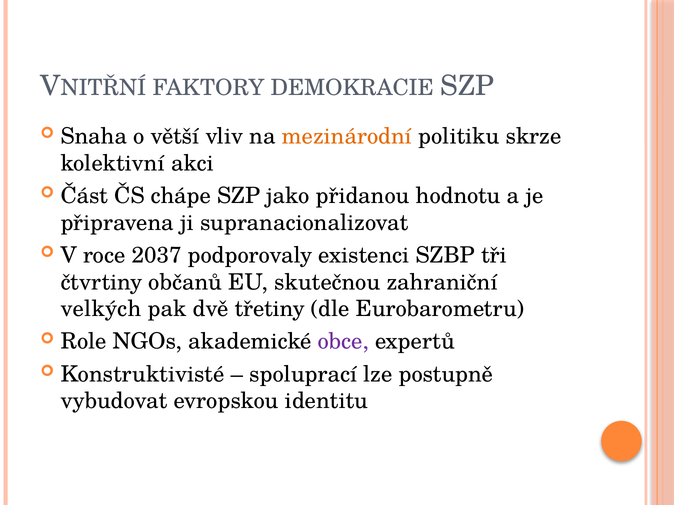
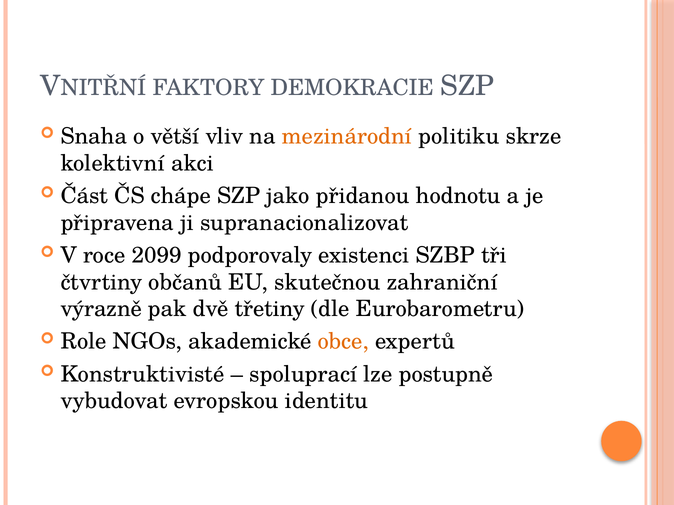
2037: 2037 -> 2099 (157, 255)
velkých: velkých -> výrazně (101, 309)
obce colour: purple -> orange (343, 342)
